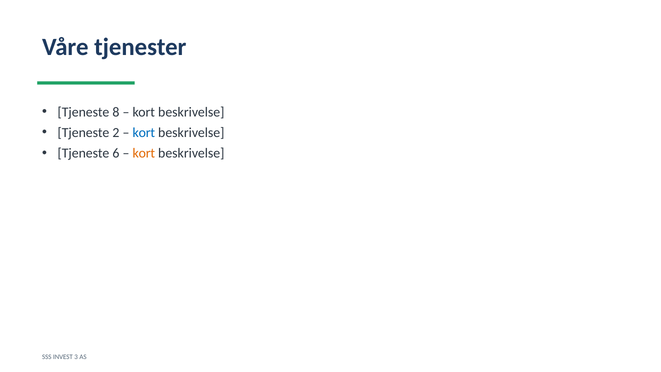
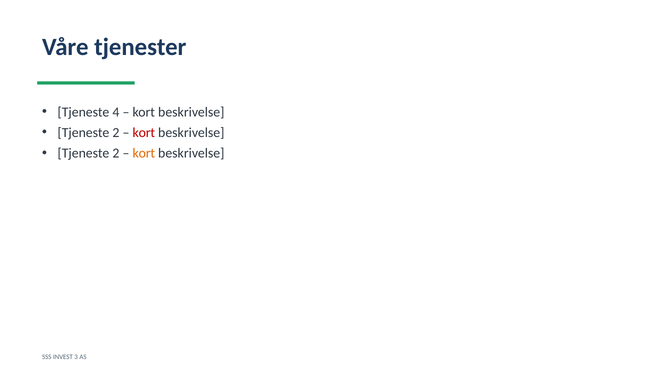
8: 8 -> 4 (116, 112)
kort colour: blue -> red (144, 133)
6: 6 -> 2 (116, 153)
